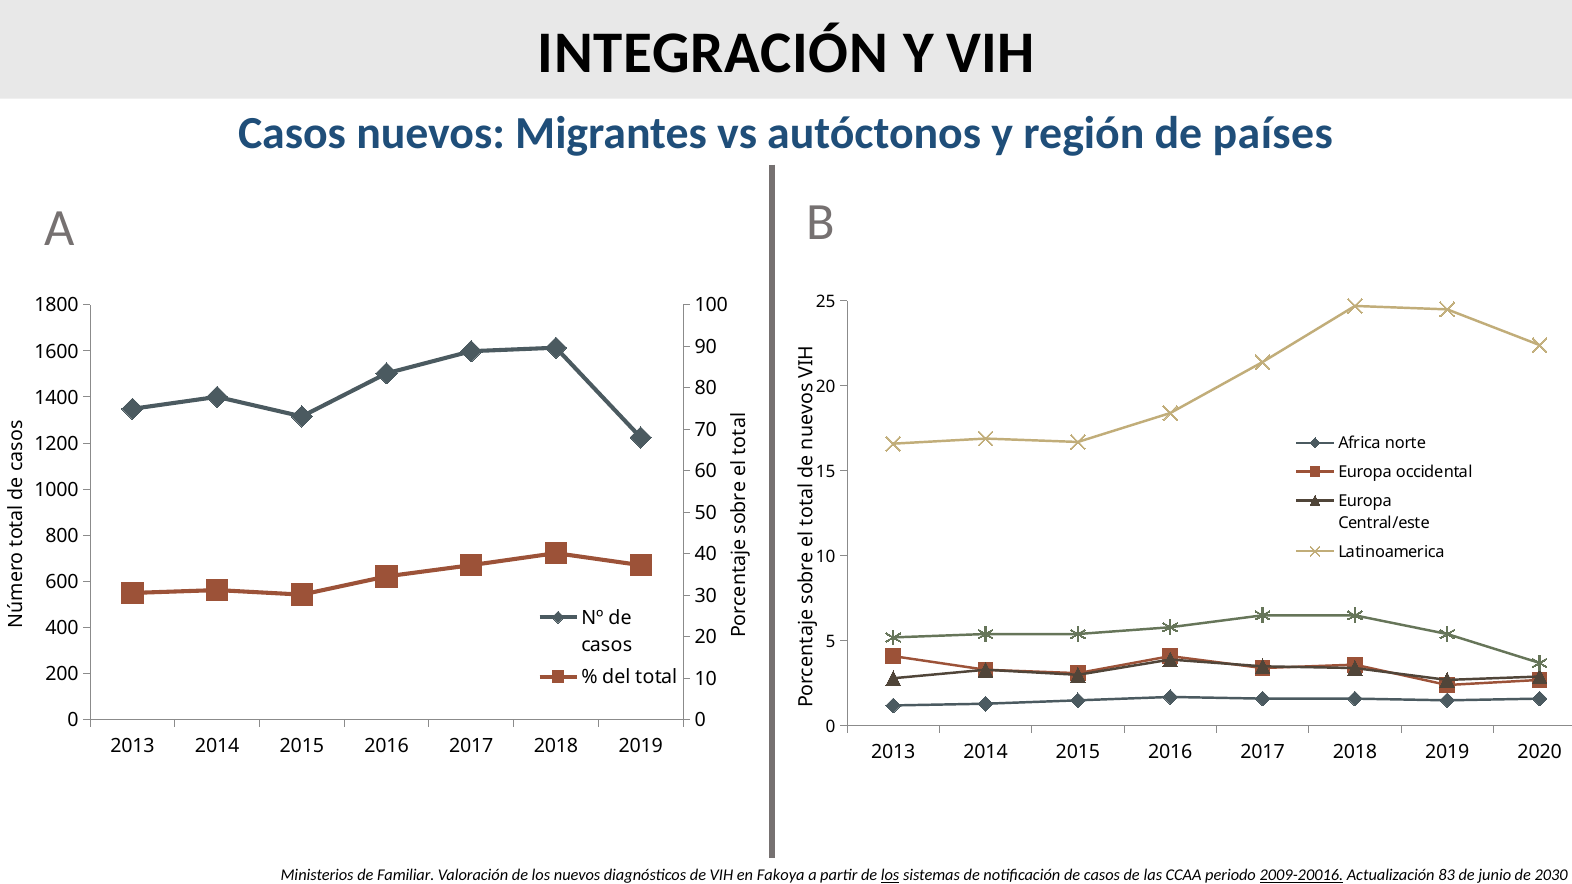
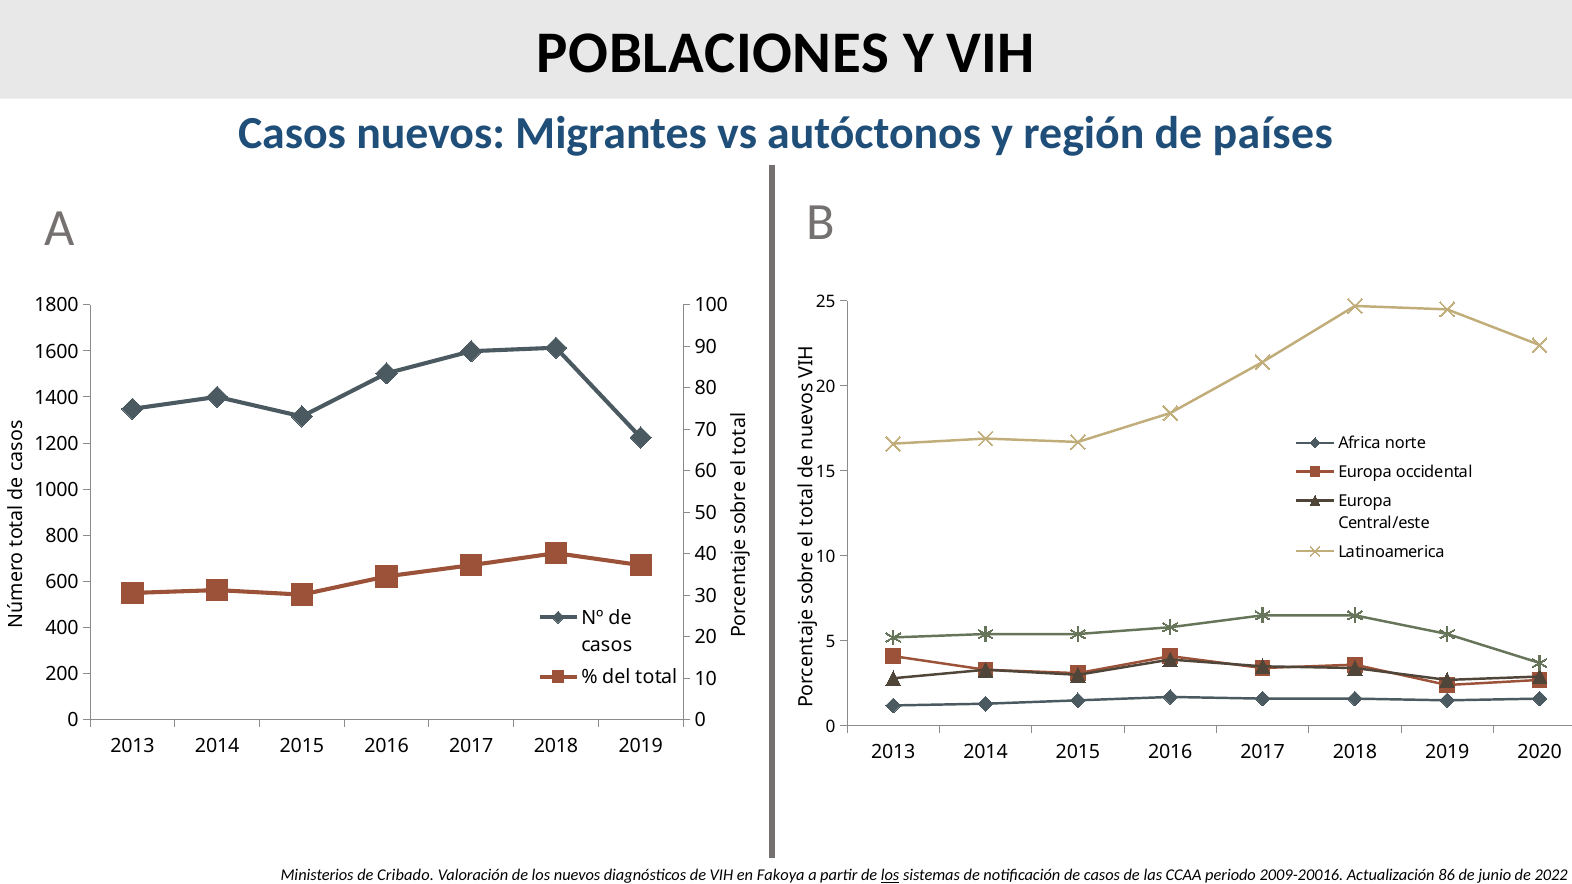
INTEGRACIÓN: INTEGRACIÓN -> POBLACIONES (713, 53)
Familiar: Familiar -> Cribado (406, 875)
2009-20016 underline: present -> none (1301, 875)
83: 83 -> 86 (1447, 875)
2030: 2030 -> 2022 (1551, 875)
